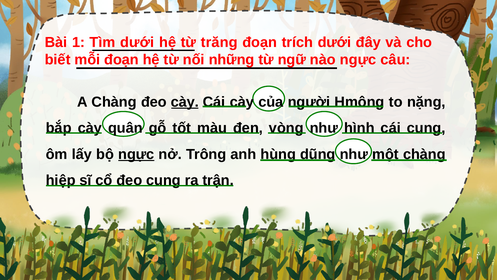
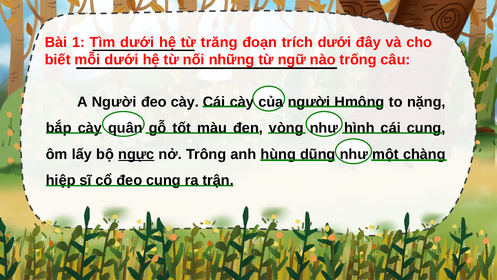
mỗi đoạn: đoạn -> dưới (121, 60)
nào ngực: ngực -> trống (358, 60)
A Chàng: Chàng -> Người (114, 102)
cày underline: present -> none (185, 102)
